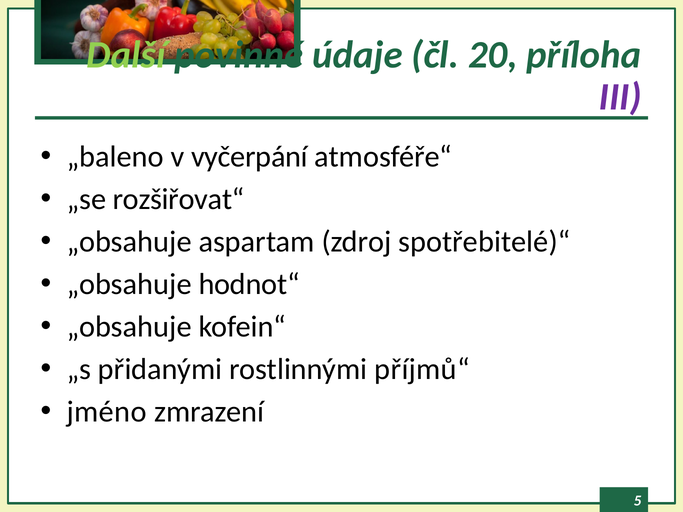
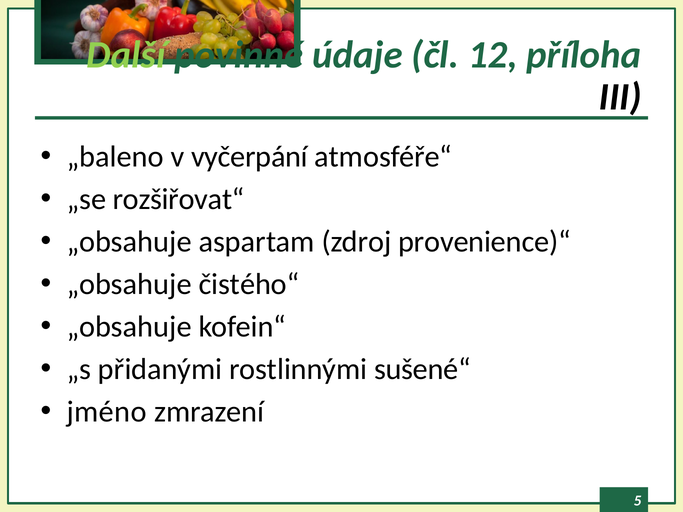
20: 20 -> 12 (493, 55)
III colour: purple -> black (620, 97)
spotřebitelé)“: spotřebitelé)“ -> provenience)“ (485, 242)
hodnot“: hodnot“ -> čistého“ (249, 285)
příjmů“: příjmů“ -> sušené“ (422, 370)
